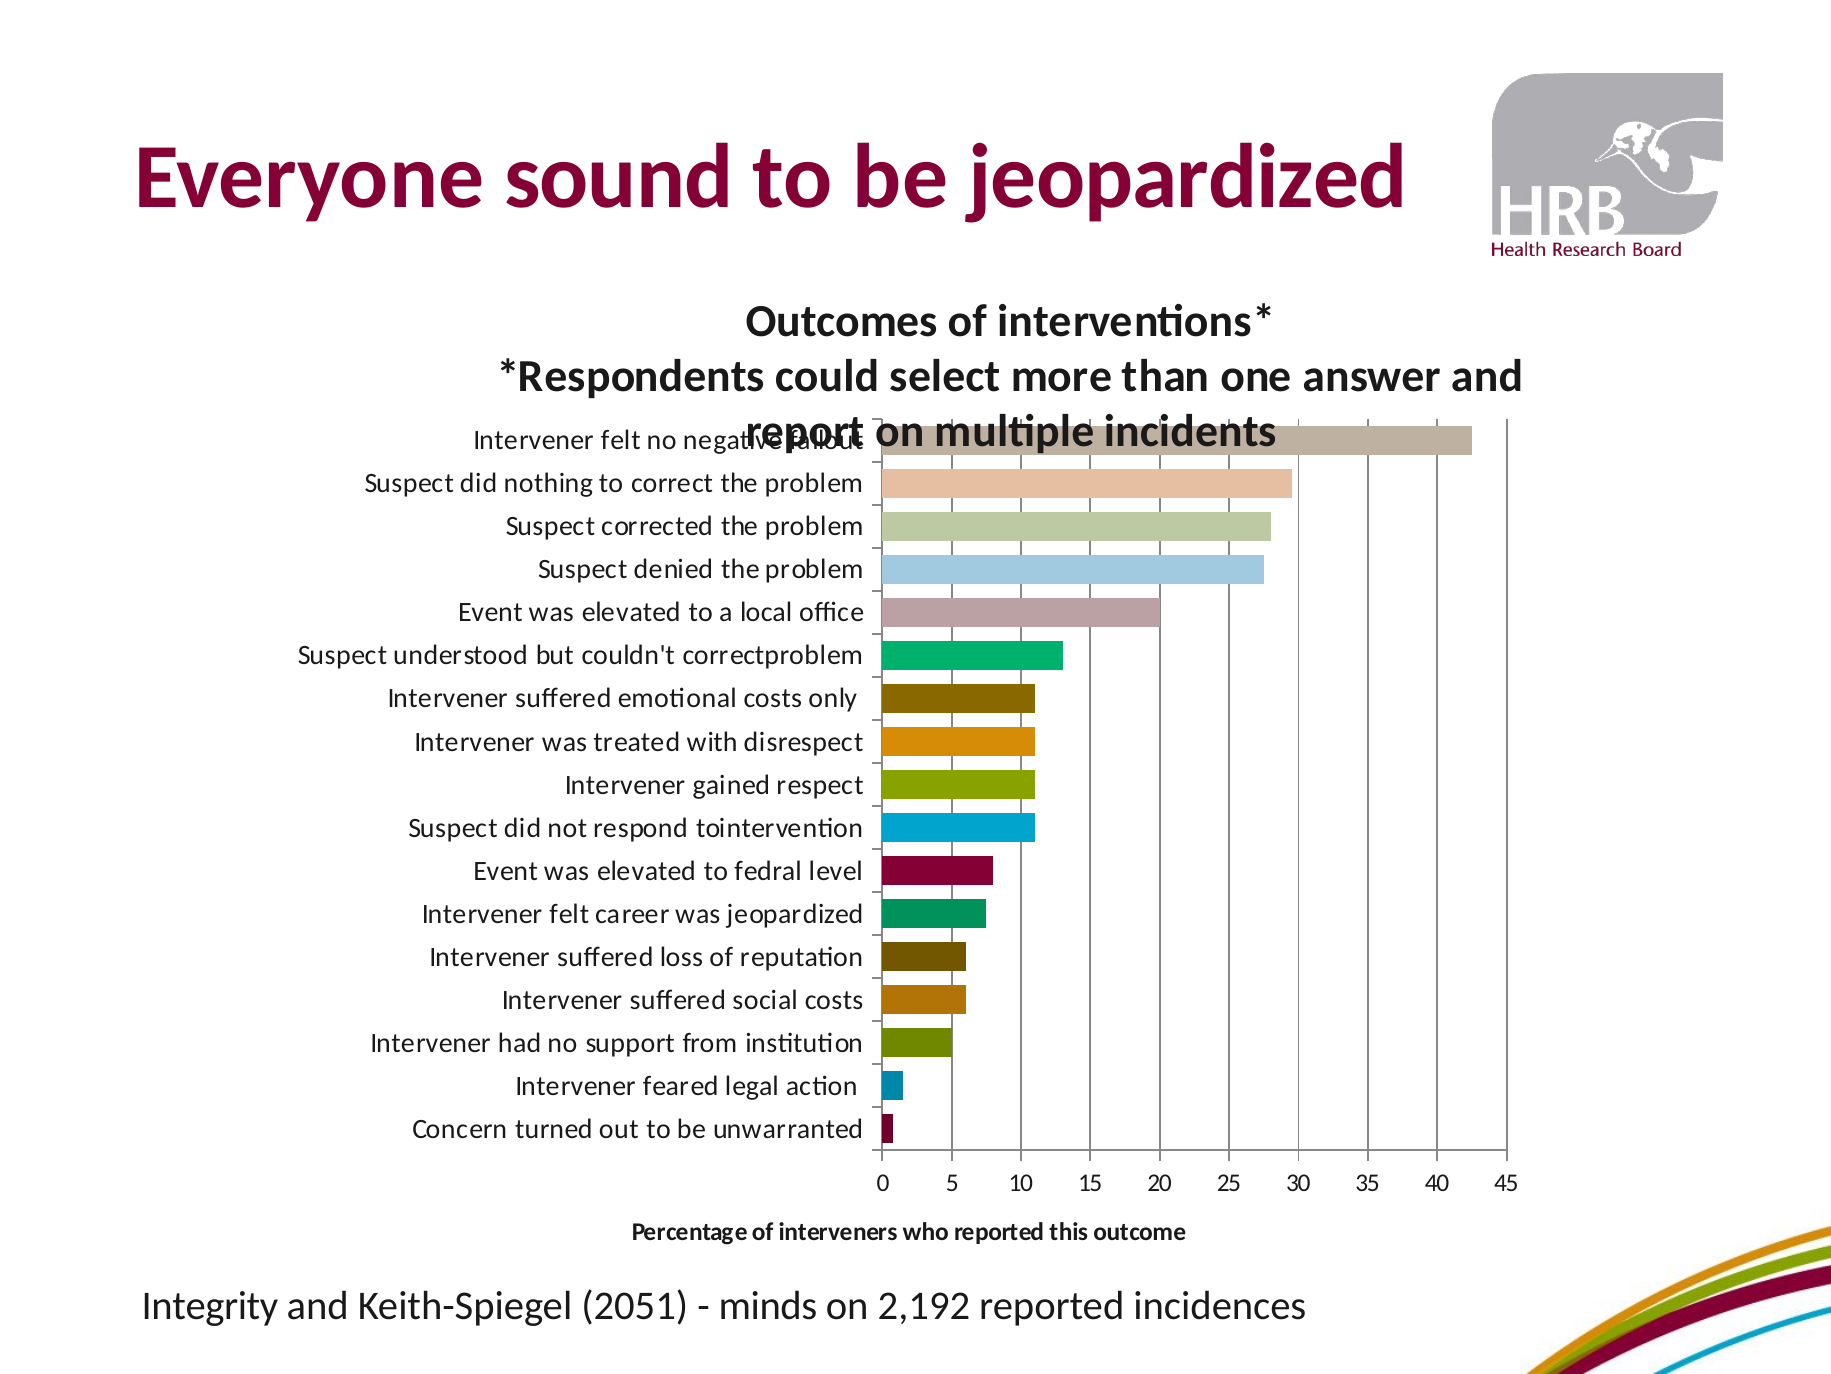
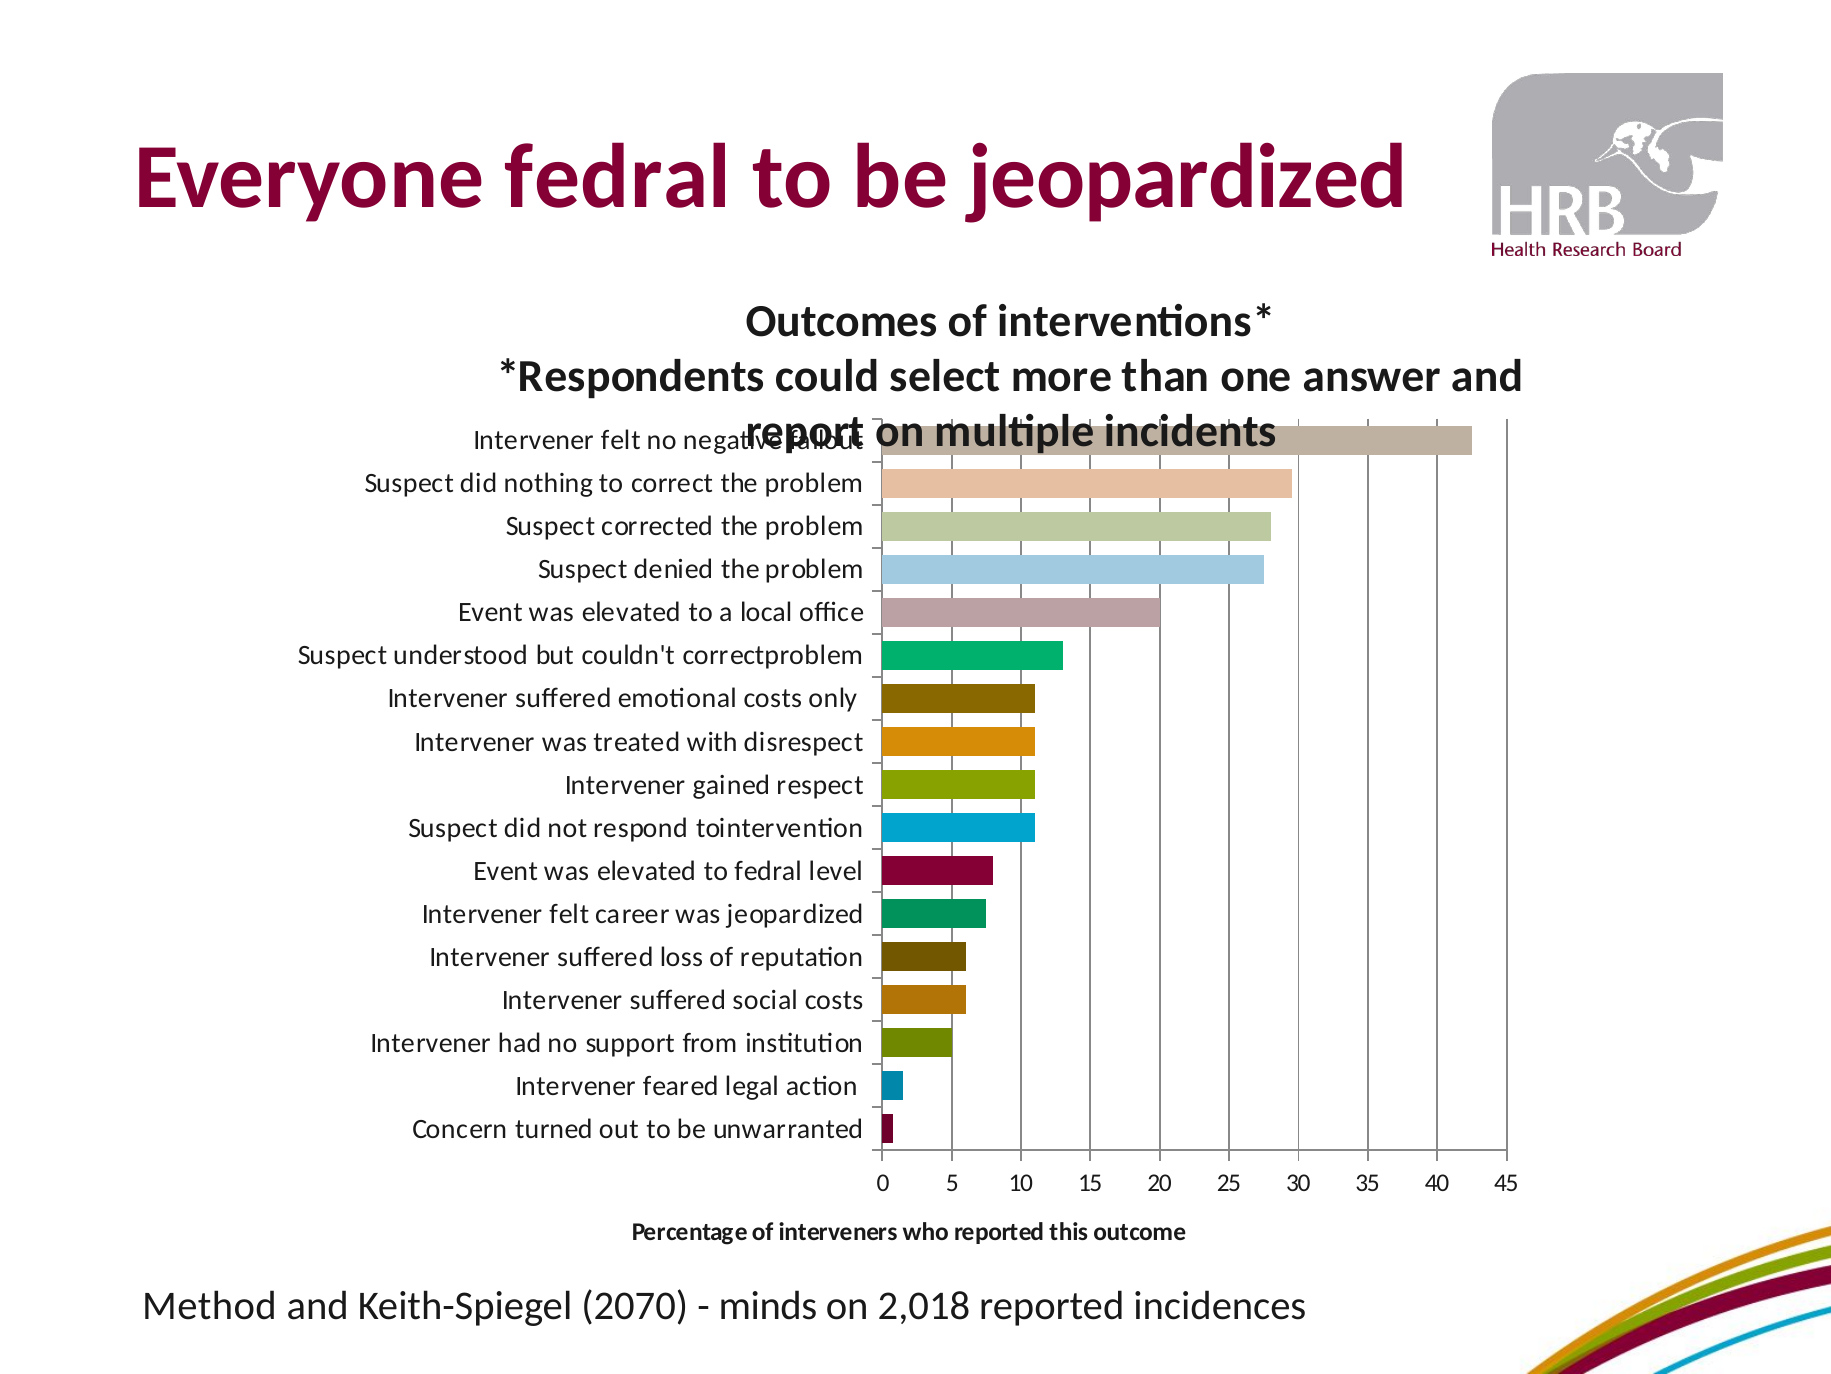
Everyone sound: sound -> fedral (618, 177)
Integrity: Integrity -> Method (209, 1305)
2051: 2051 -> 2070 (635, 1305)
2,192: 2,192 -> 2,018 (924, 1305)
